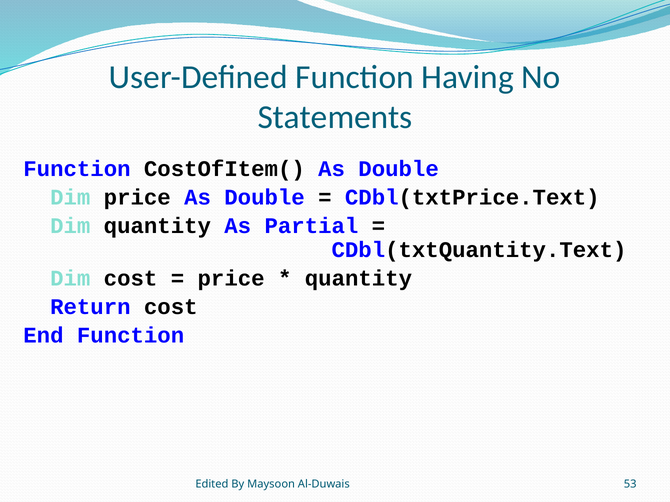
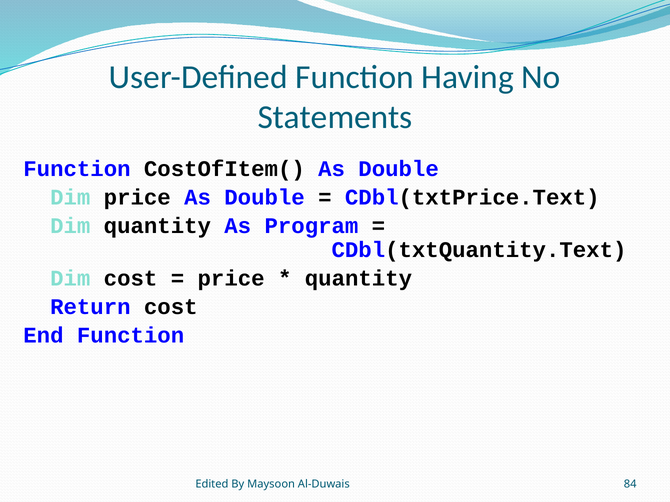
Partial: Partial -> Program (311, 226)
53: 53 -> 84 (630, 485)
